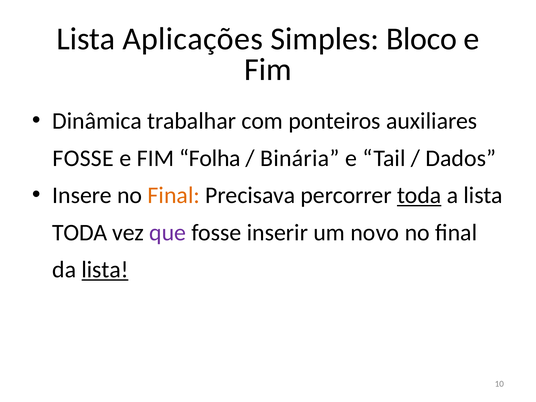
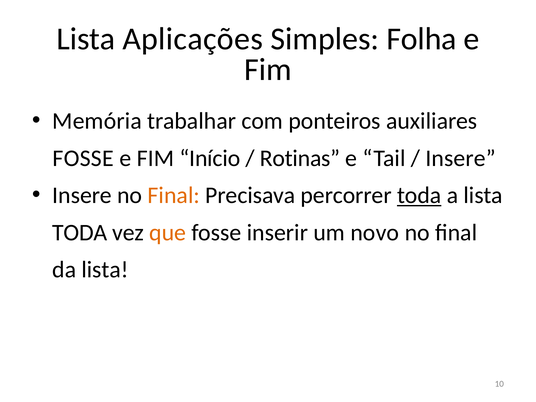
Bloco: Bloco -> Folha (422, 39)
Dinâmica: Dinâmica -> Memória (97, 121)
Folha: Folha -> Início (210, 158)
Binária: Binária -> Rotinas (300, 158)
Dados: Dados -> Insere (461, 158)
que colour: purple -> orange (168, 232)
lista underline: present -> none (105, 270)
